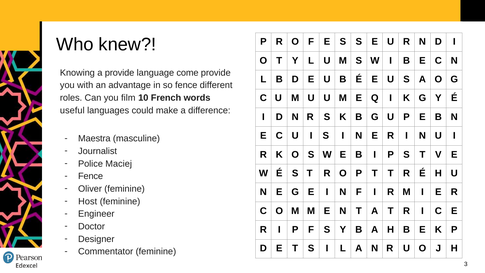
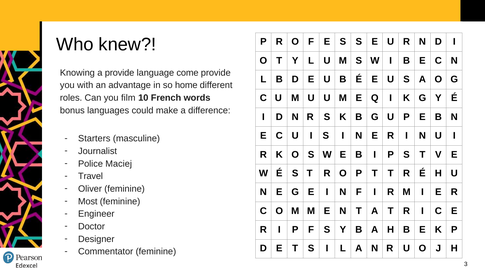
so fence: fence -> home (186, 85)
useful: useful -> bonus (72, 110)
Maestra: Maestra -> Starters (94, 138)
Fence: Fence -> Travel (91, 176)
Host: Host -> Most (88, 201)
